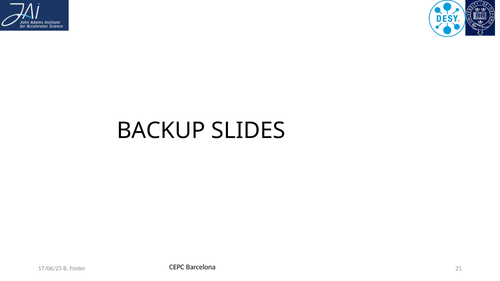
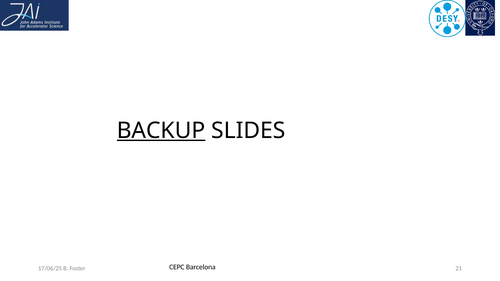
BACKUP underline: none -> present (161, 131)
